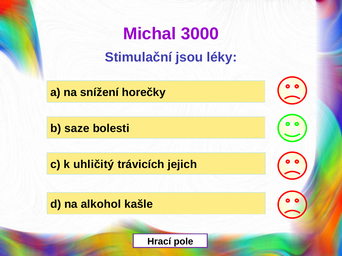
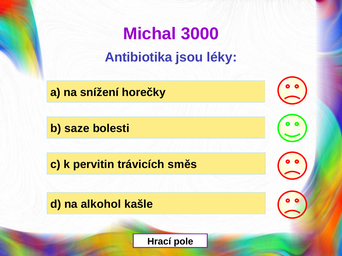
Stimulační: Stimulační -> Antibiotika (139, 57)
uhličitý: uhličitý -> pervitin (94, 165)
jejich: jejich -> směs (182, 165)
